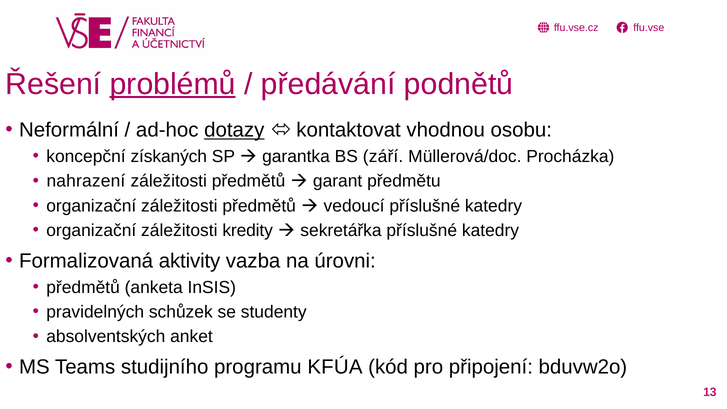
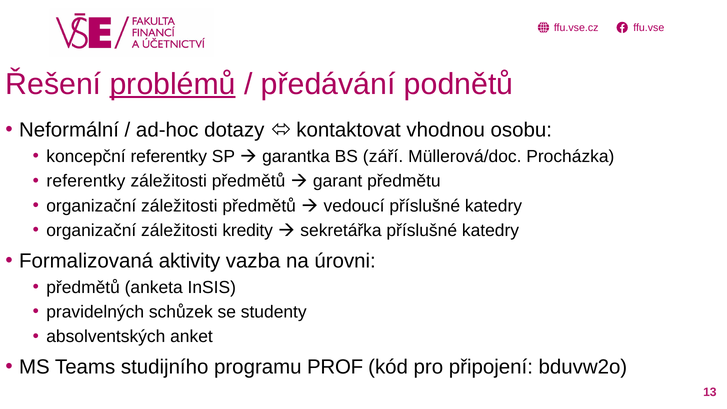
dotazy underline: present -> none (234, 130)
koncepční získaných: získaných -> referentky (169, 157)
nahrazení: nahrazení -> referentky (86, 181)
KFÚA: KFÚA -> PROF (335, 367)
